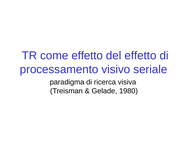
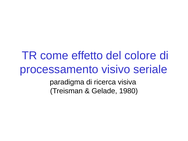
del effetto: effetto -> colore (140, 56)
